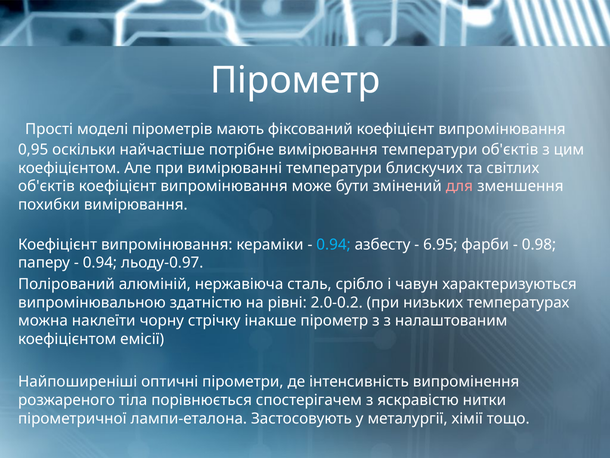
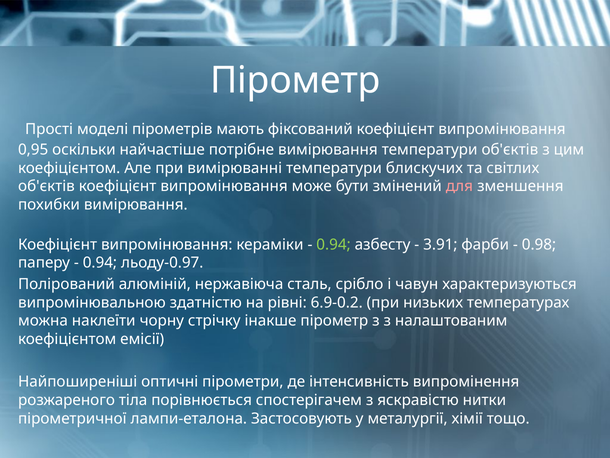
0.94 colour: light blue -> light green (334, 244)
6.95: 6.95 -> 3.91 (440, 244)
2.0-0.2: 2.0-0.2 -> 6.9-0.2 (337, 302)
